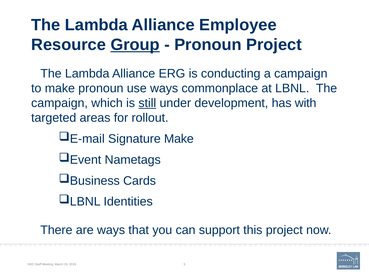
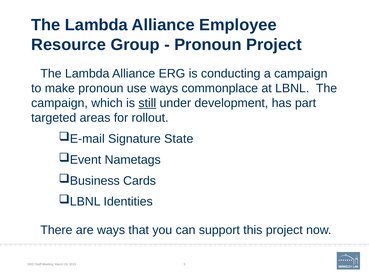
Group underline: present -> none (135, 45)
with: with -> part (306, 103)
Signature Make: Make -> State (179, 139)
